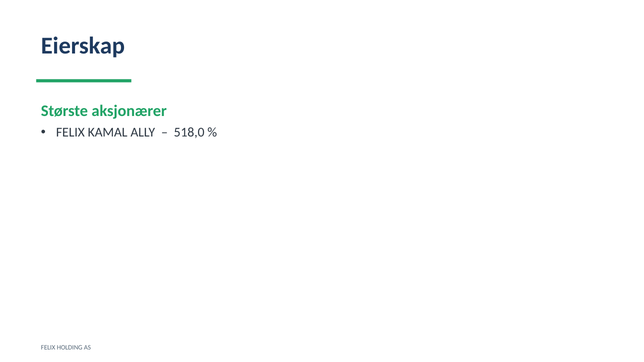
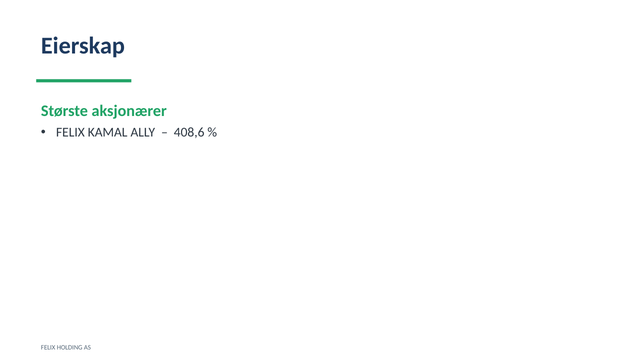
518,0: 518,0 -> 408,6 (189, 132)
